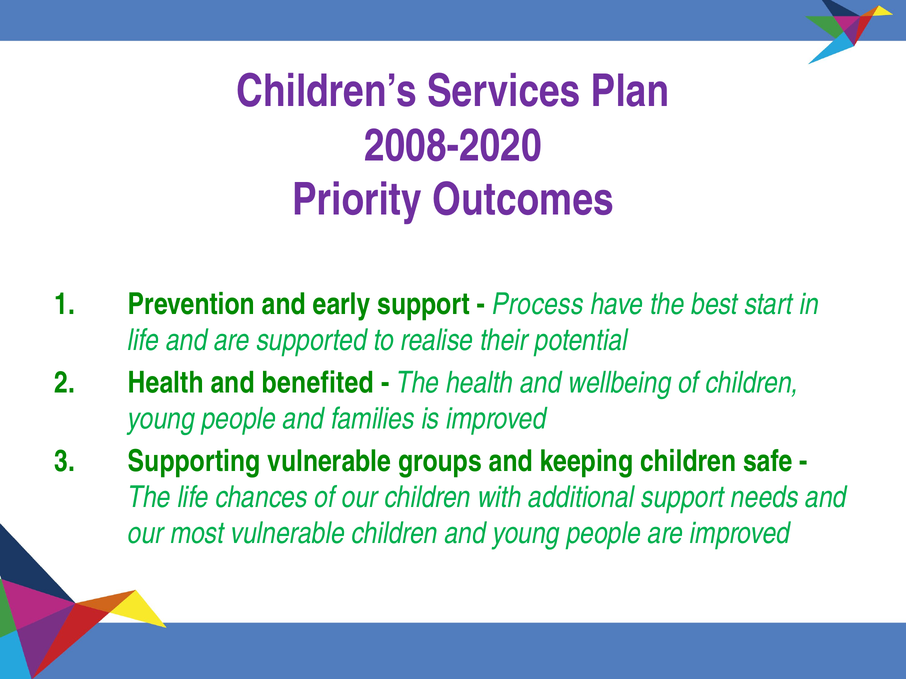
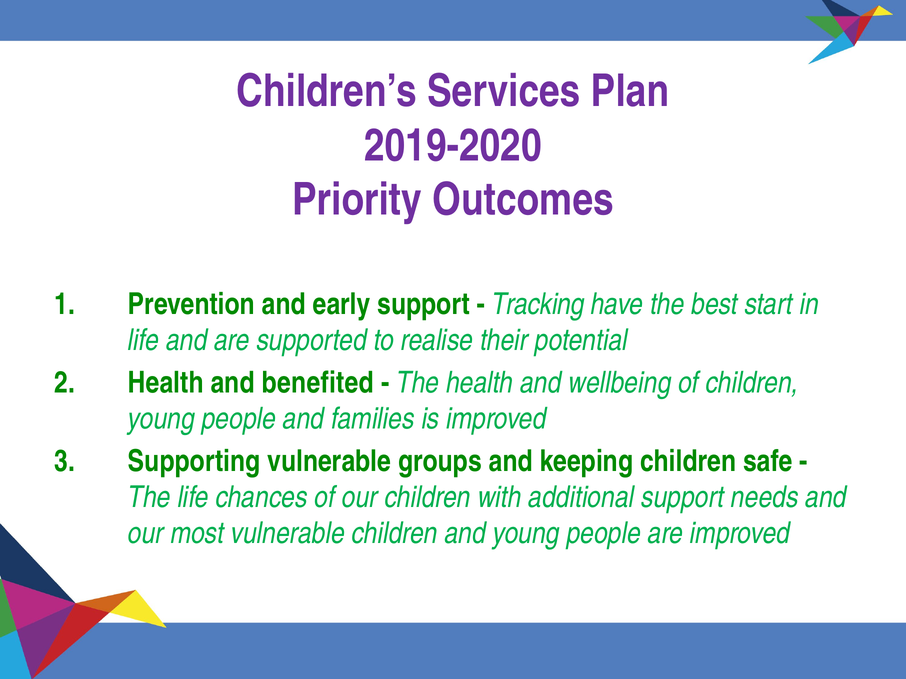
2008-2020: 2008-2020 -> 2019-2020 (453, 146)
Process: Process -> Tracking (538, 304)
